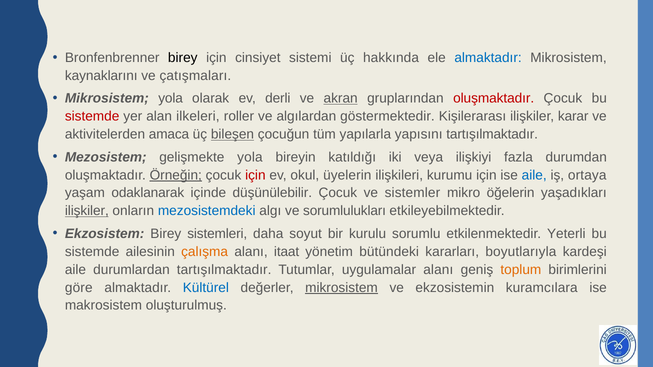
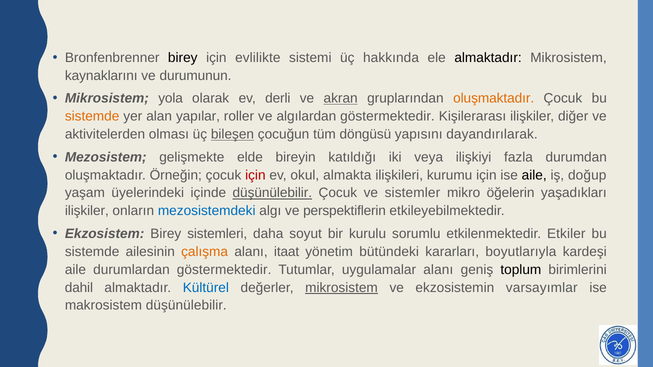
cinsiyet: cinsiyet -> evlilikte (258, 58)
almaktadır colour: blue -> black (488, 58)
çatışmaları: çatışmaları -> durumunun (195, 76)
oluşmaktadır colour: red -> orange (494, 99)
sistemde colour: red -> orange (92, 117)
ilkeleri: ilkeleri -> yapılar (198, 117)
karar: karar -> diğer (573, 117)
amaca: amaca -> olması (169, 134)
yapılarla: yapılarla -> döngüsü (365, 134)
yapısını tartışılmaktadır: tartışılmaktadır -> dayandırılarak (492, 134)
gelişmekte yola: yola -> elde (250, 157)
Örneğin underline: present -> none (176, 175)
üyelerin: üyelerin -> almakta (347, 175)
aile colour: blue -> black (534, 175)
ortaya: ortaya -> doğup (587, 175)
odaklanarak: odaklanarak -> üyelerindeki (148, 193)
düşünülebilir underline: none -> present (272, 193)
ilişkiler underline: present -> none (87, 211)
sorumlulukları: sorumlulukları -> perspektiflerin (345, 211)
Yeterli: Yeterli -> Etkiler (566, 234)
durumlardan tartışılmaktadır: tartışılmaktadır -> göstermektedir (224, 270)
toplum colour: orange -> black (521, 270)
göre: göre -> dahil (79, 288)
kuramcılara: kuramcılara -> varsayımlar (542, 288)
makrosistem oluşturulmuş: oluşturulmuş -> düşünülebilir (186, 306)
